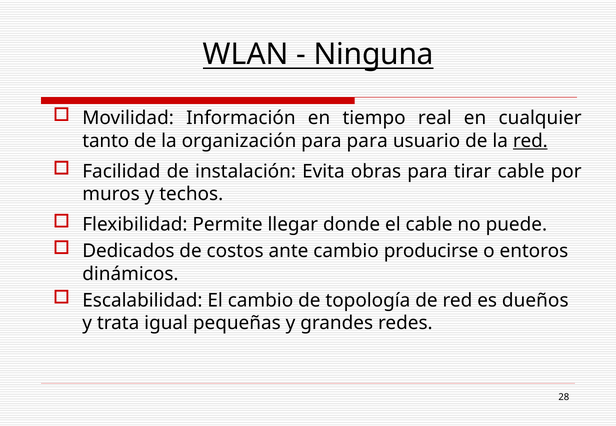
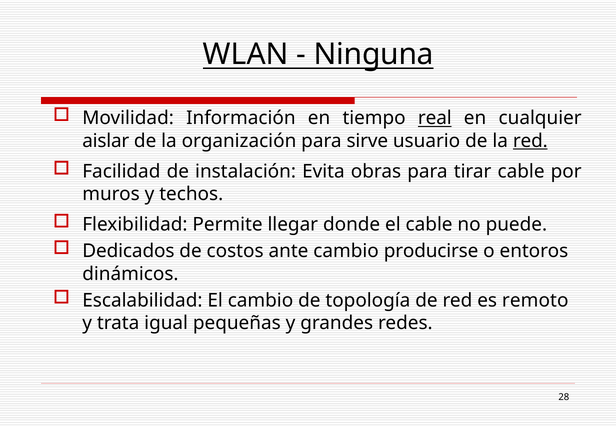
real underline: none -> present (435, 118)
tanto: tanto -> aislar (106, 141)
para para: para -> sirve (367, 141)
dueños: dueños -> remoto (535, 301)
